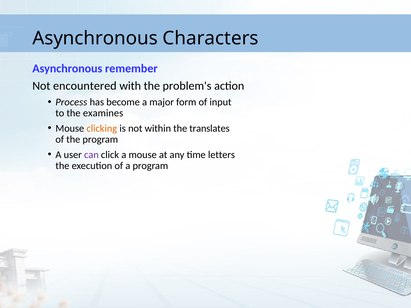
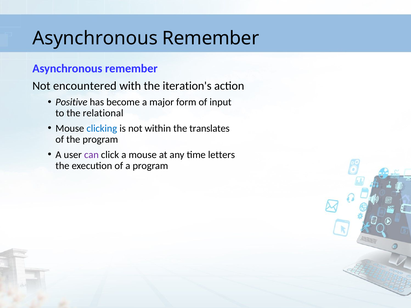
Characters: Characters -> Remember (211, 38)
problem's: problem's -> iteration's (187, 86)
Process: Process -> Positive (71, 102)
examines: examines -> relational (103, 113)
clicking colour: orange -> blue (102, 128)
